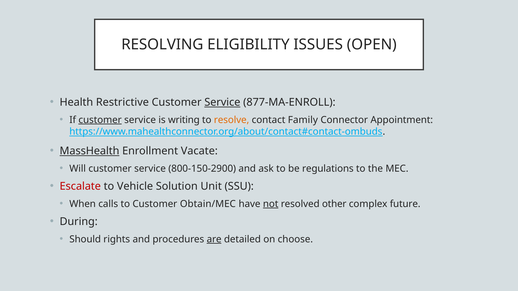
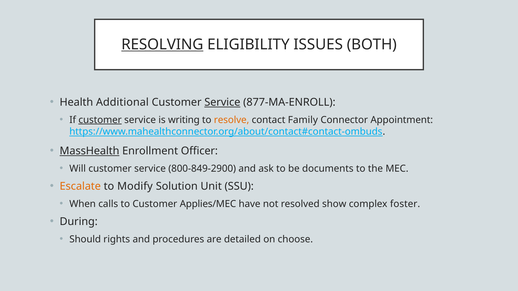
RESOLVING underline: none -> present (162, 45)
OPEN: OPEN -> BOTH (372, 45)
Restrictive: Restrictive -> Additional (122, 102)
Vacate: Vacate -> Officer (199, 151)
800-150-2900: 800-150-2900 -> 800-849-2900 (202, 169)
regulations: regulations -> documents (328, 169)
Escalate colour: red -> orange (80, 186)
Vehicle: Vehicle -> Modify (135, 186)
Obtain/MEC: Obtain/MEC -> Applies/MEC (208, 204)
not underline: present -> none (271, 204)
other: other -> show (334, 204)
future: future -> foster (405, 204)
are underline: present -> none (214, 240)
